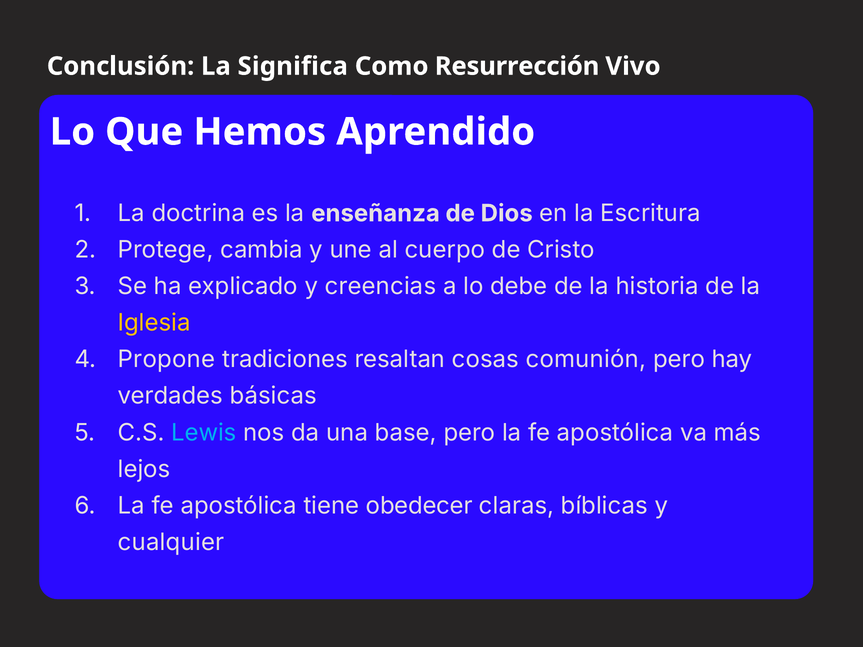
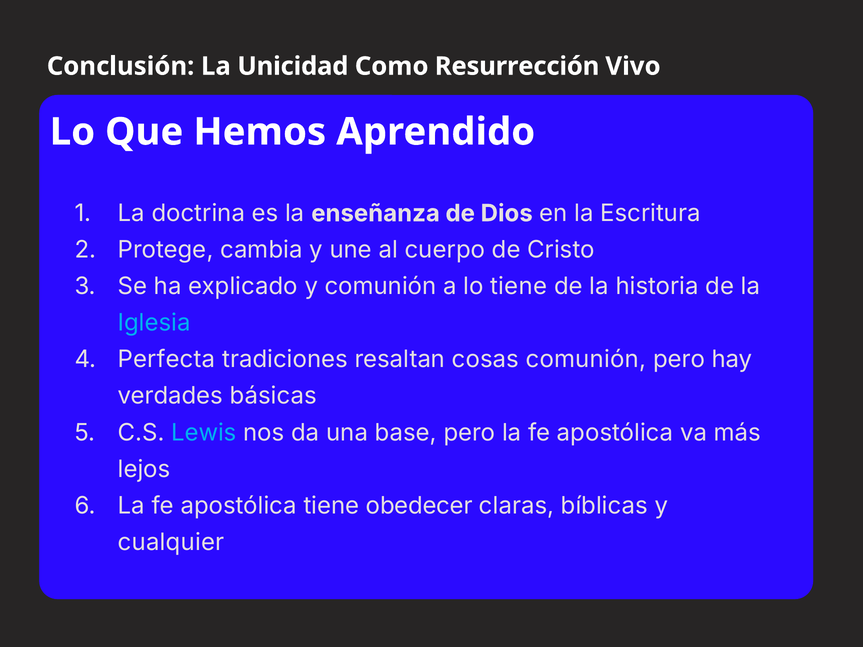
Significa: Significa -> Unicidad (293, 66)
y creencias: creencias -> comunión (381, 287)
lo debe: debe -> tiene (519, 287)
Iglesia colour: yellow -> light blue (154, 323)
Propone: Propone -> Perfecta (167, 360)
